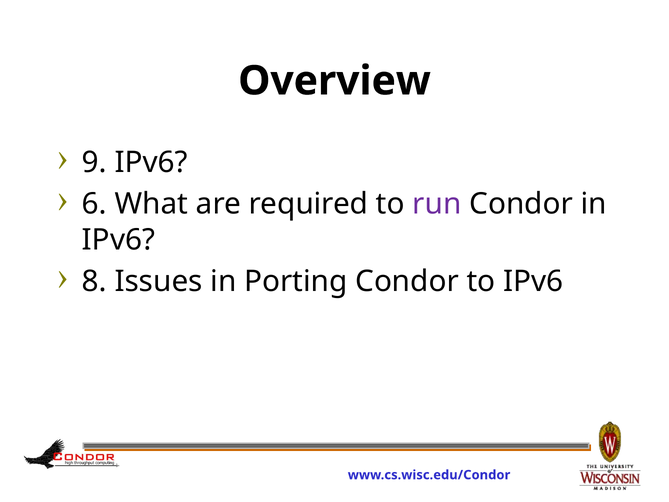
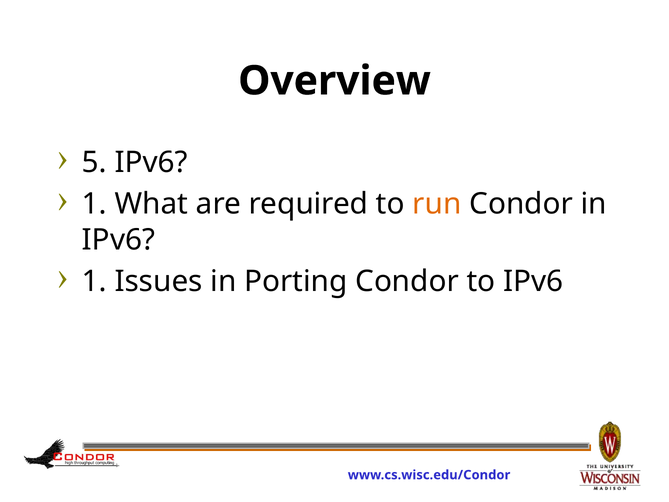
9: 9 -> 5 (94, 162)
6: 6 -> 1 (94, 204)
run colour: purple -> orange (437, 204)
8: 8 -> 1 (94, 281)
